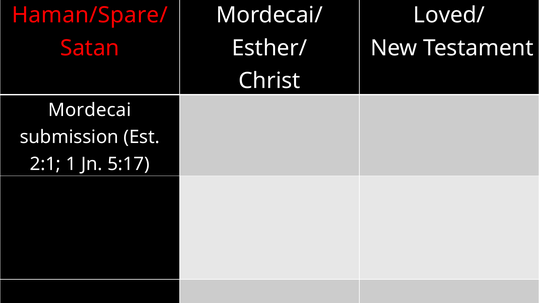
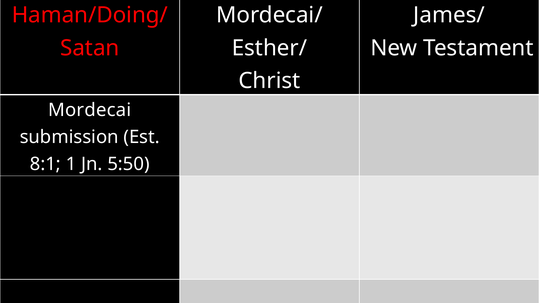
Haman/Spare/: Haman/Spare/ -> Haman/Doing/ (90, 15)
Loved/: Loved/ -> James/ (449, 15)
2:1: 2:1 -> 8:1 (45, 164)
5:17: 5:17 -> 5:50 (129, 164)
